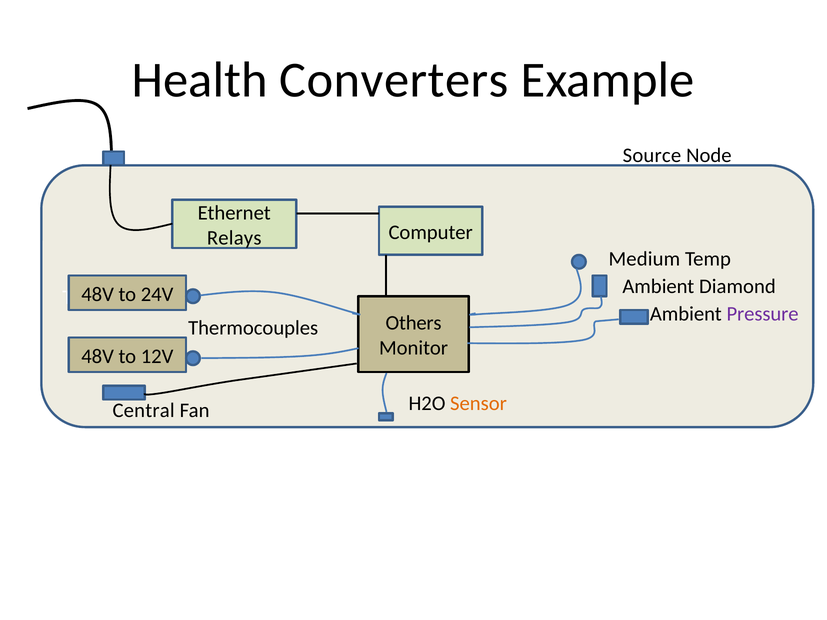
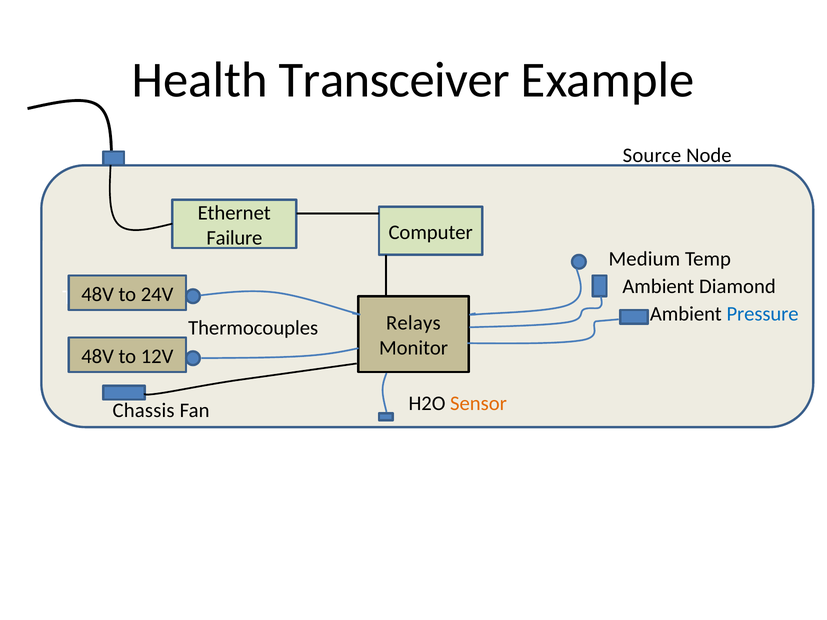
Converters: Converters -> Transceiver (394, 80)
Relays: Relays -> Failure (234, 238)
Pressure colour: purple -> blue (763, 314)
Others: Others -> Relays (413, 323)
Central: Central -> Chassis (144, 411)
